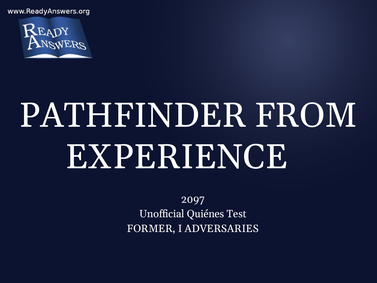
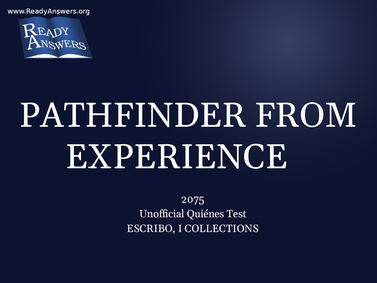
2097: 2097 -> 2075 (193, 199)
FORMER: FORMER -> ESCRIBO (151, 228)
ADVERSARIES: ADVERSARIES -> COLLECTIONS (222, 228)
